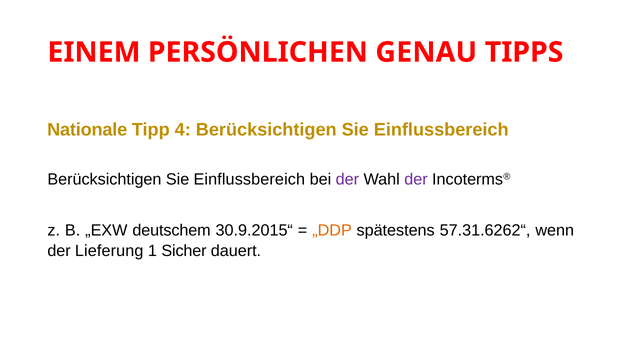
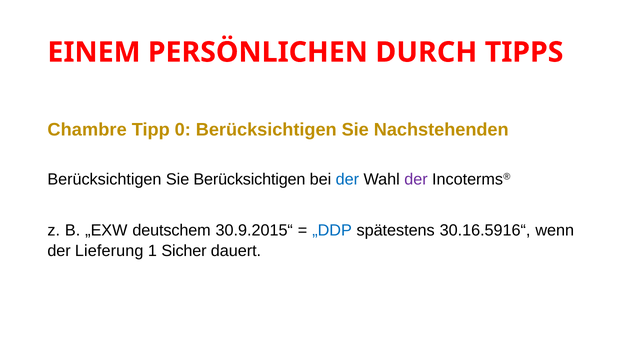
GENAU: GENAU -> DURCH (426, 52)
Nationale: Nationale -> Chambre (87, 130)
4: 4 -> 0 (183, 130)
Einflussbereich: Einflussbereich -> Nachstehenden (441, 130)
Einflussbereich: Einflussbereich -> Berücksichtigen (249, 179)
der colour: purple -> blue (347, 179)
„DDP colour: orange -> blue (332, 230)
57.31.6262“: 57.31.6262“ -> 30.16.5916“ (485, 230)
